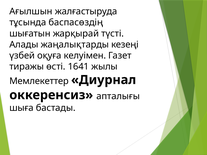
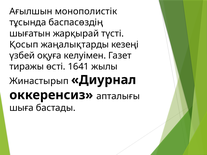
жалғастыруда: жалғастыруда -> монополистік (86, 11)
Алады: Алады -> Қосып (24, 45)
Мемлекеттер: Мемлекеттер -> Жинастырып (39, 81)
